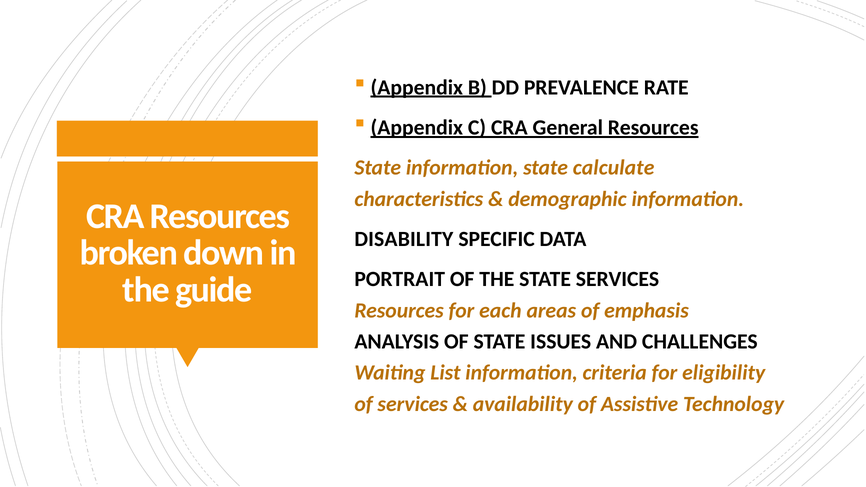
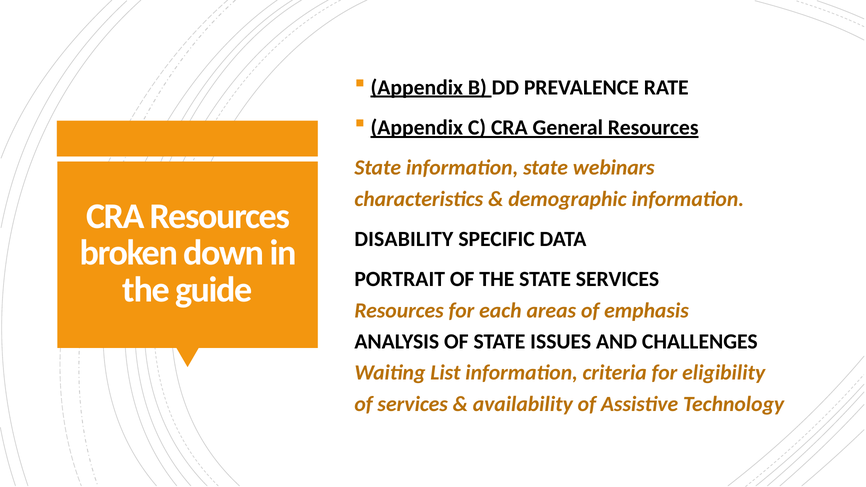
calculate: calculate -> webinars (614, 168)
